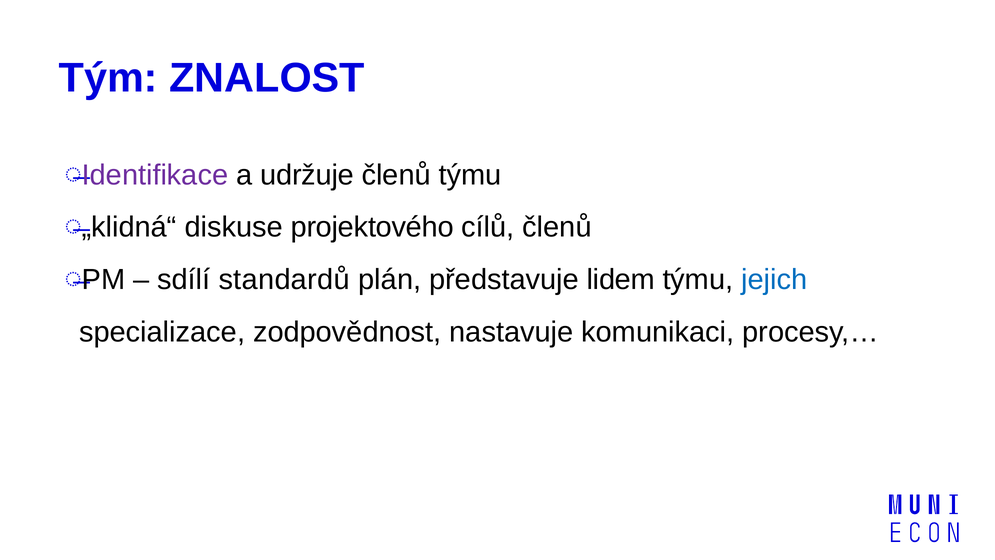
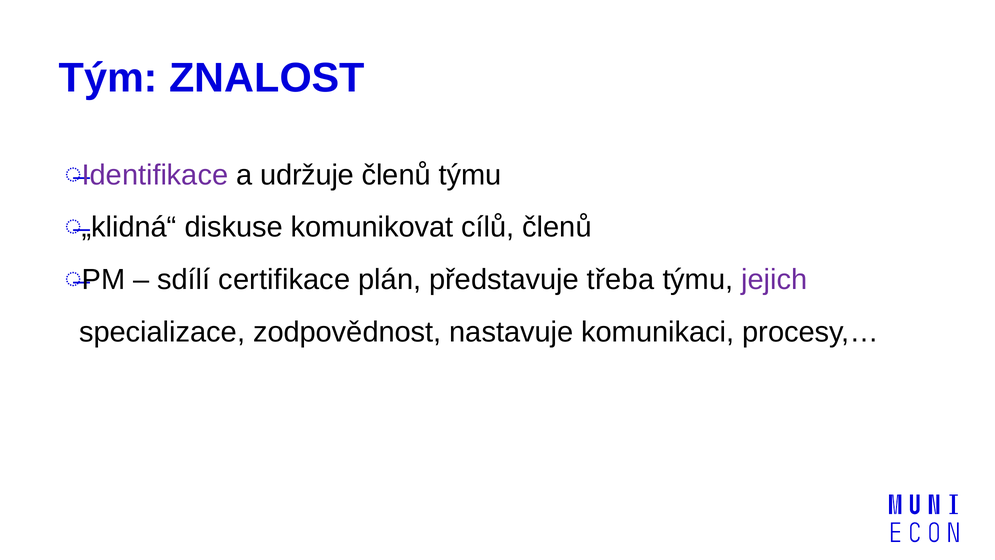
projektového: projektového -> komunikovat (372, 227)
standardů: standardů -> certifikace (284, 279)
lidem: lidem -> třeba (621, 279)
jejich colour: blue -> purple (774, 279)
